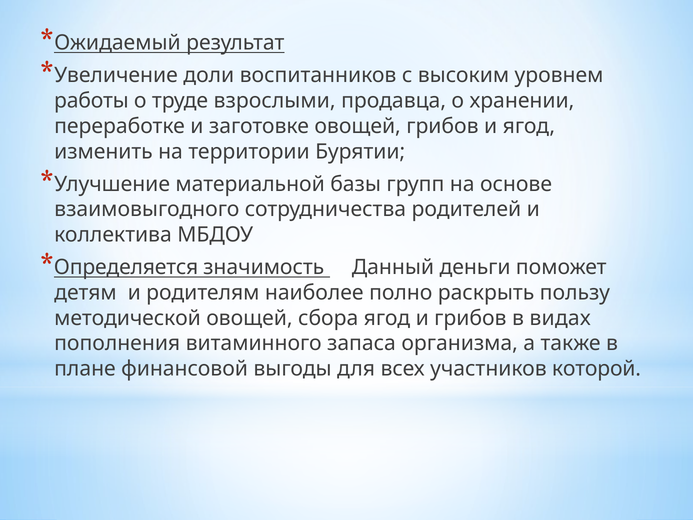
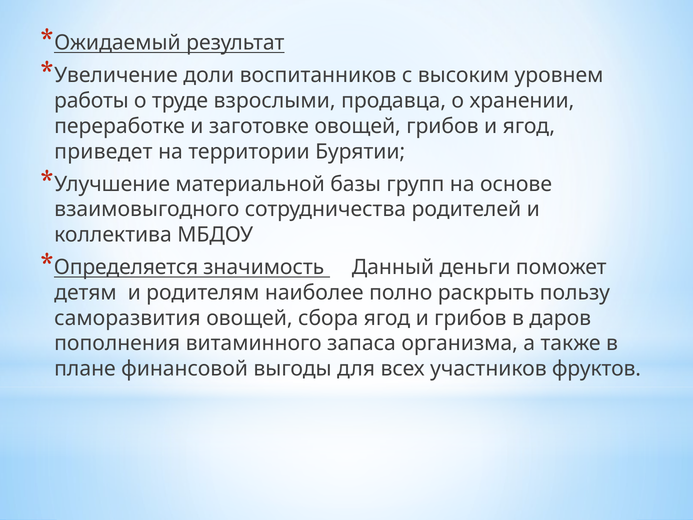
изменить: изменить -> приведет (103, 151)
методической: методической -> саморазвития (127, 318)
видах: видах -> даров (560, 318)
которой: которой -> фруктов (596, 369)
